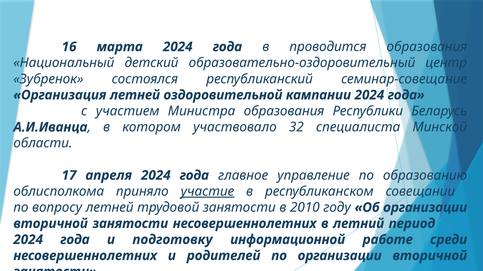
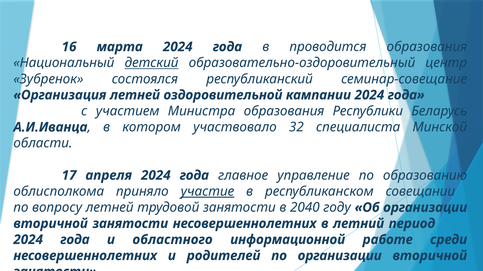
детский underline: none -> present (152, 63)
2010: 2010 -> 2040 (305, 208)
подготовку: подготовку -> областного (173, 240)
